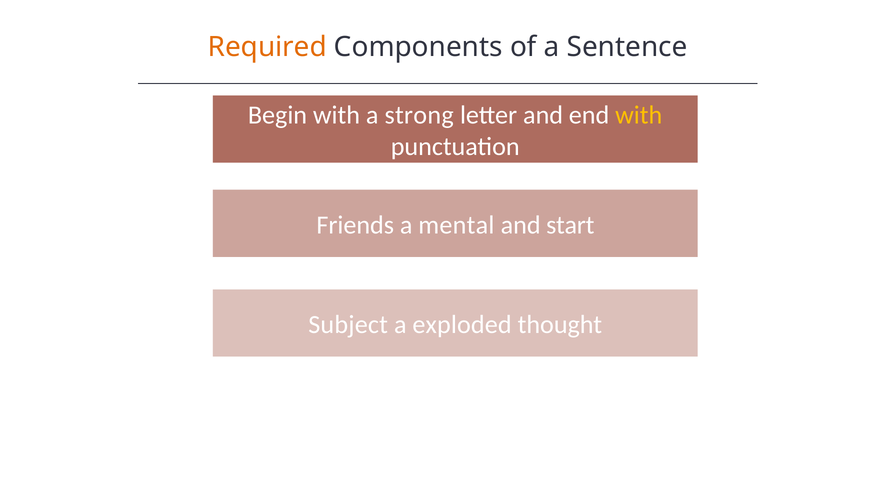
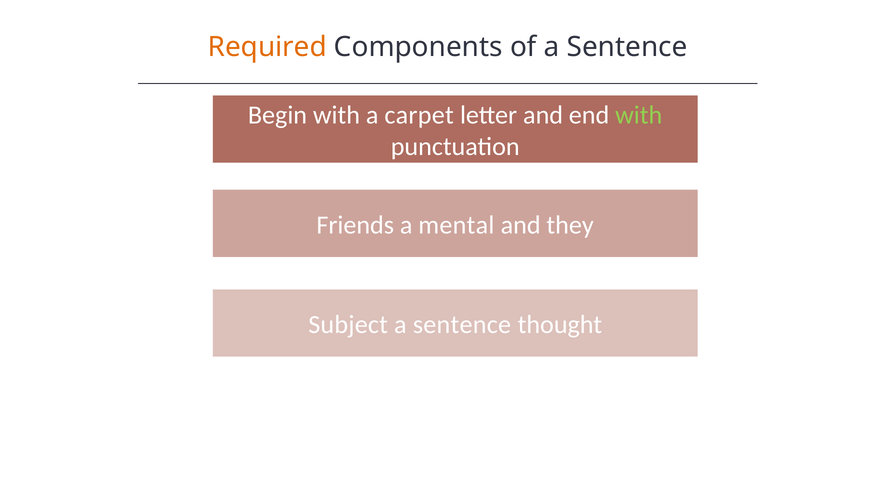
strong: strong -> carpet (419, 115)
with colour: yellow -> light green (639, 115)
start: start -> they (570, 225)
exploded: exploded -> sentence (462, 325)
